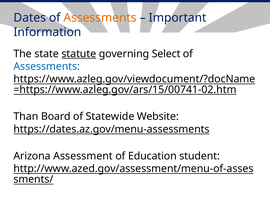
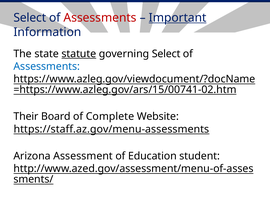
Dates: Dates -> Select (30, 18)
Assessments colour: orange -> red (100, 18)
Important underline: none -> present (178, 18)
Than: Than -> Their (26, 116)
Statewide: Statewide -> Complete (110, 116)
https://dates.az.gov/menu-assessments: https://dates.az.gov/menu-assessments -> https://staff.az.gov/menu-assessments (111, 129)
